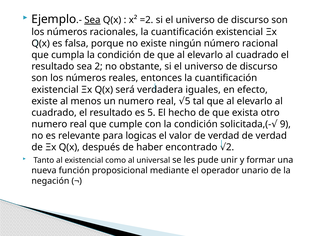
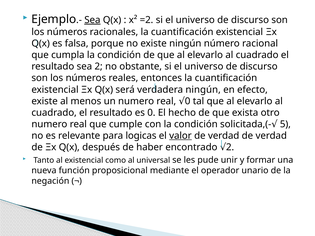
verdadera iguales: iguales -> ningún (203, 90)
5: 5 -> 0 (188, 101)
es 5: 5 -> 0 (151, 113)
9: 9 -> 5 (285, 124)
valor underline: none -> present (180, 136)
